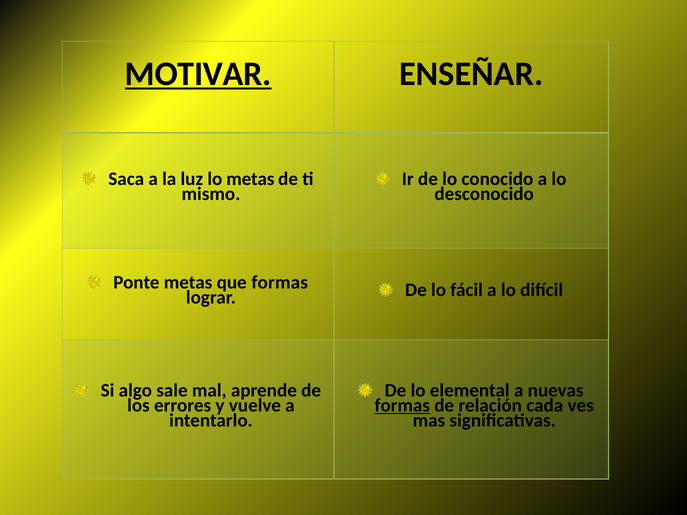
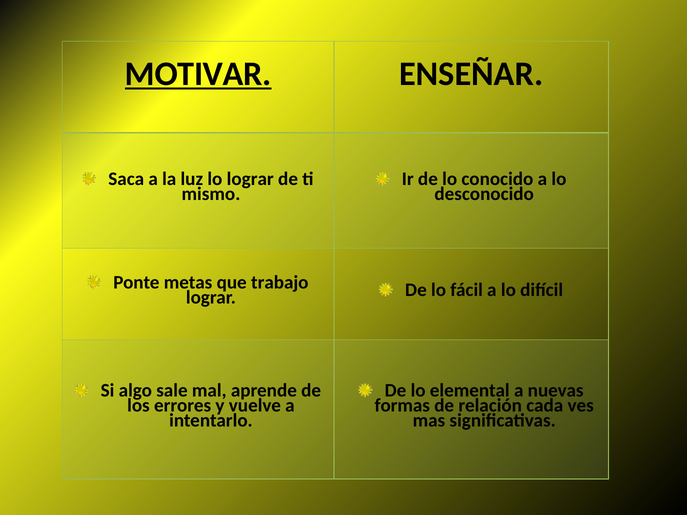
lo metas: metas -> lograr (250, 179)
que formas: formas -> trabajo (280, 283)
formas underline: present -> none (402, 406)
